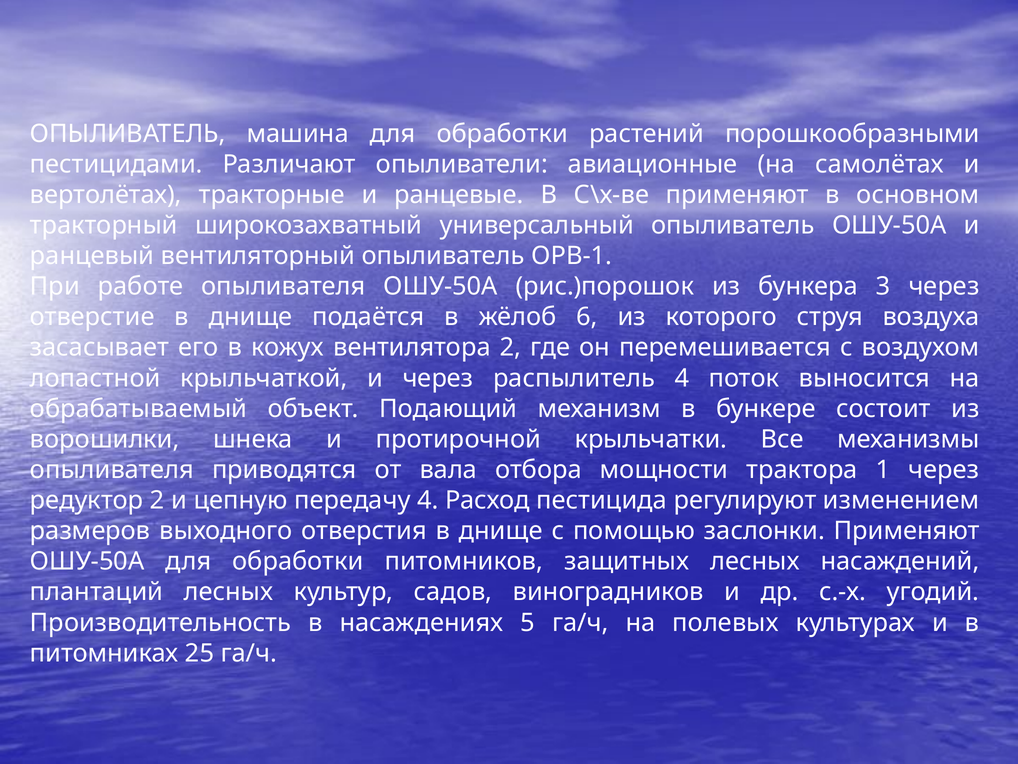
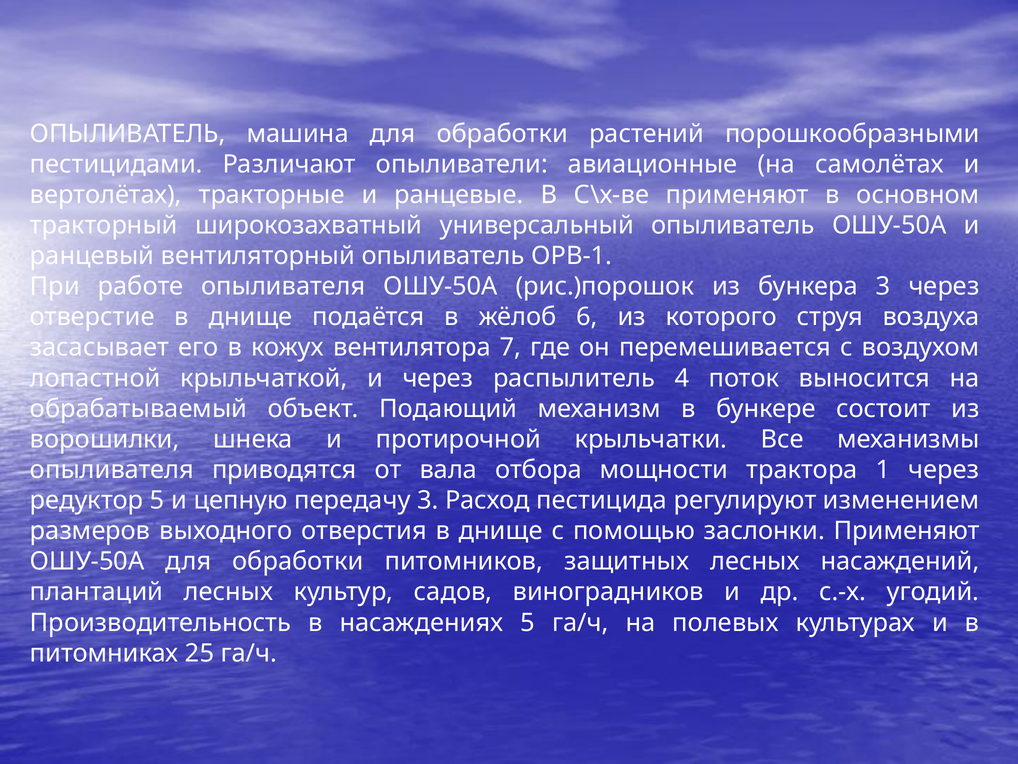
вентилятора 2: 2 -> 7 (511, 347)
редуктор 2: 2 -> 5 (157, 500)
передачу 4: 4 -> 3 (428, 500)
